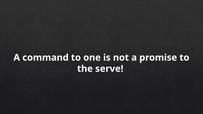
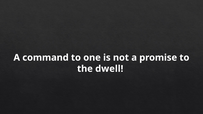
serve: serve -> dwell (109, 69)
